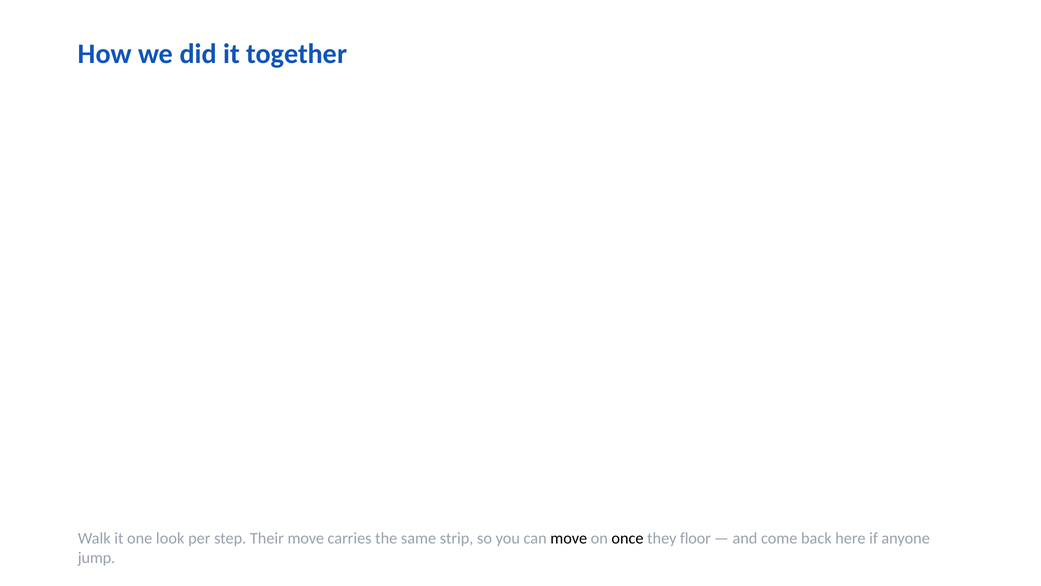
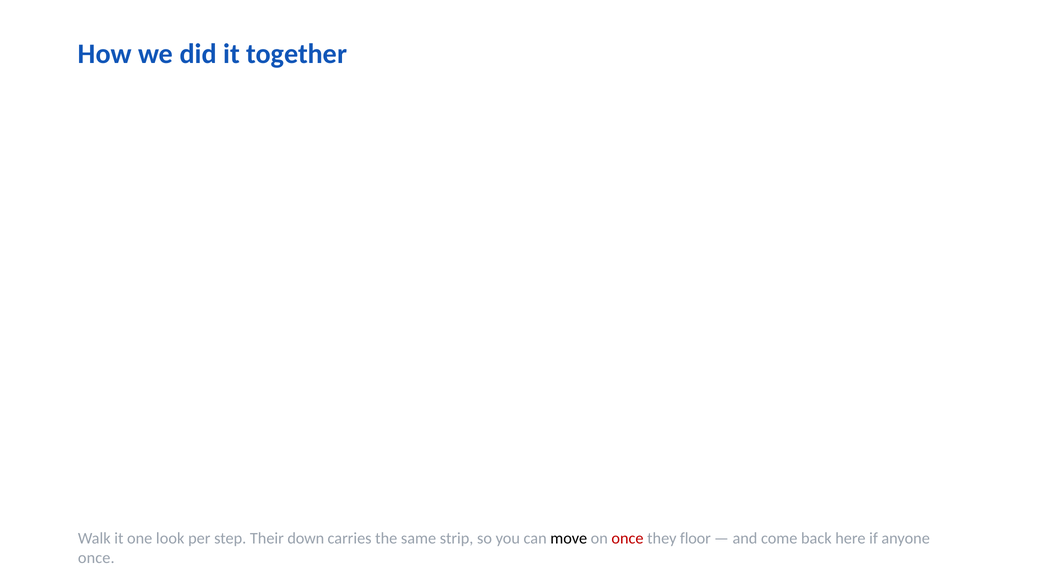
Their move: move -> down (306, 538)
once colour: black -> red (627, 538)
jump: jump -> once (96, 557)
